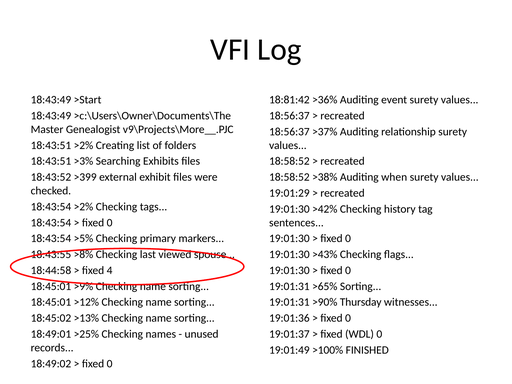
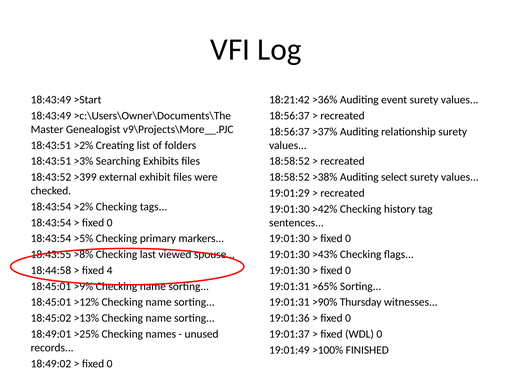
18:81:42: 18:81:42 -> 18:21:42 (289, 100)
when: when -> select (394, 177)
